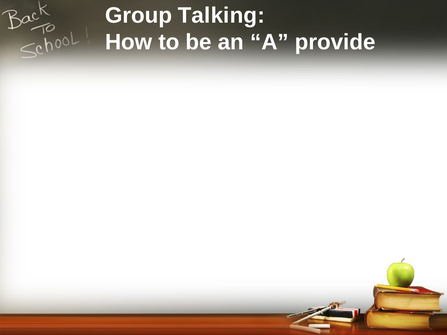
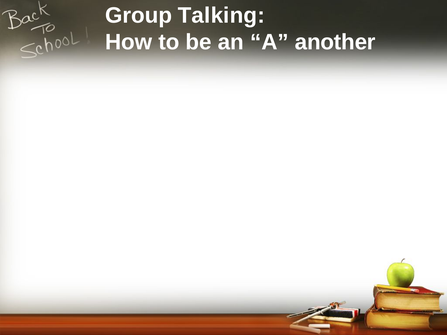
provide: provide -> another (335, 42)
